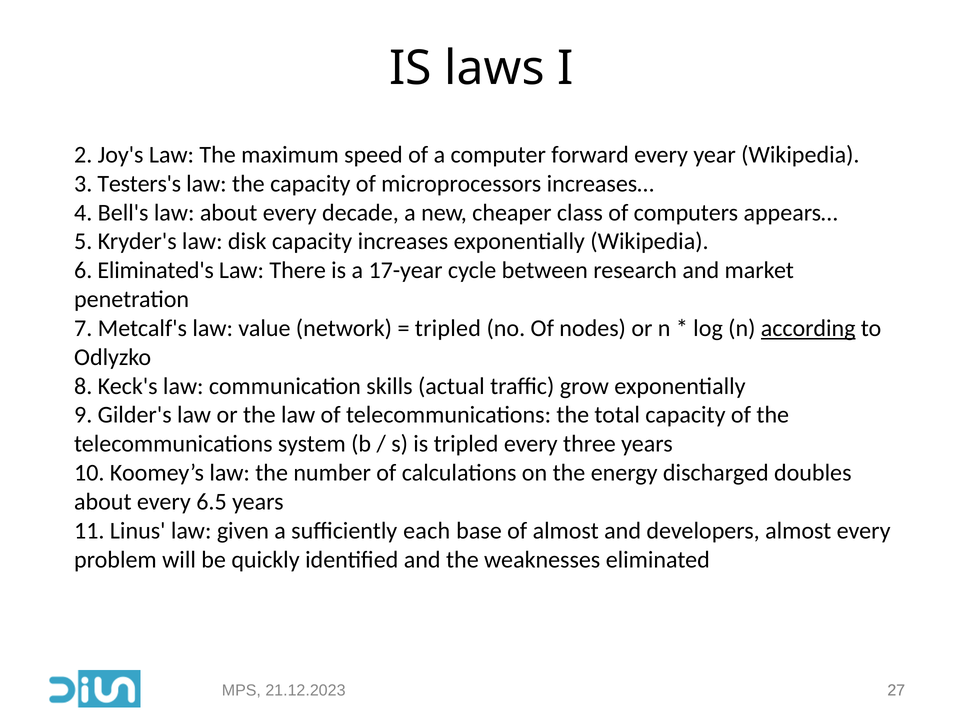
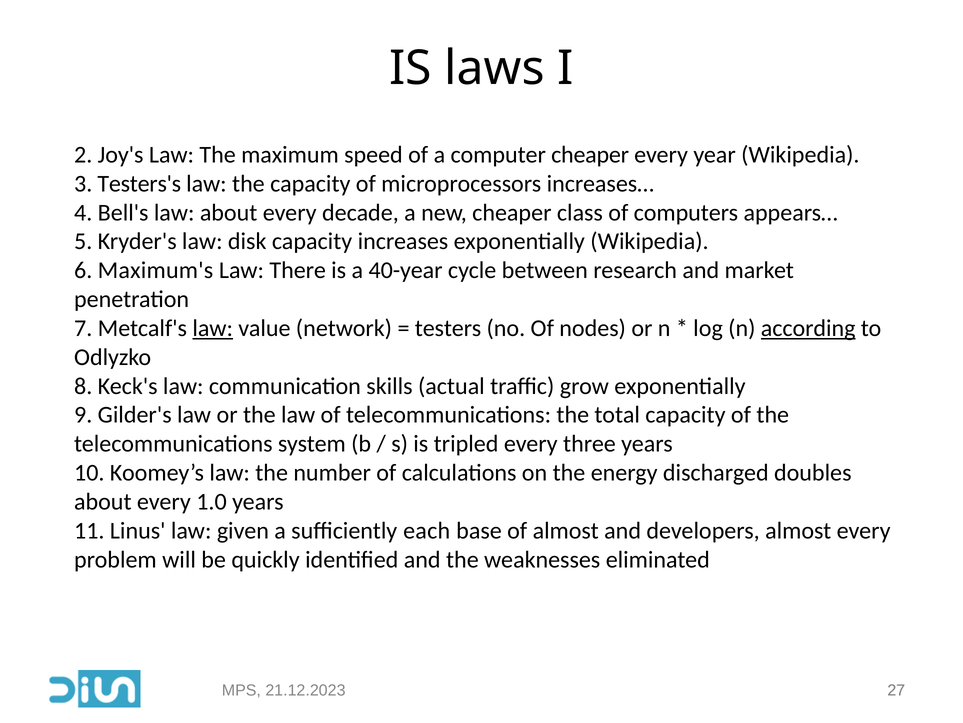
computer forward: forward -> cheaper (590, 155)
Eliminated's: Eliminated's -> Maximum's (155, 270)
17-year: 17-year -> 40-year (406, 270)
law underline: none -> present (213, 328)
tripled: tripled -> testers (448, 328)
6.5: 6.5 -> 1.0 (212, 501)
